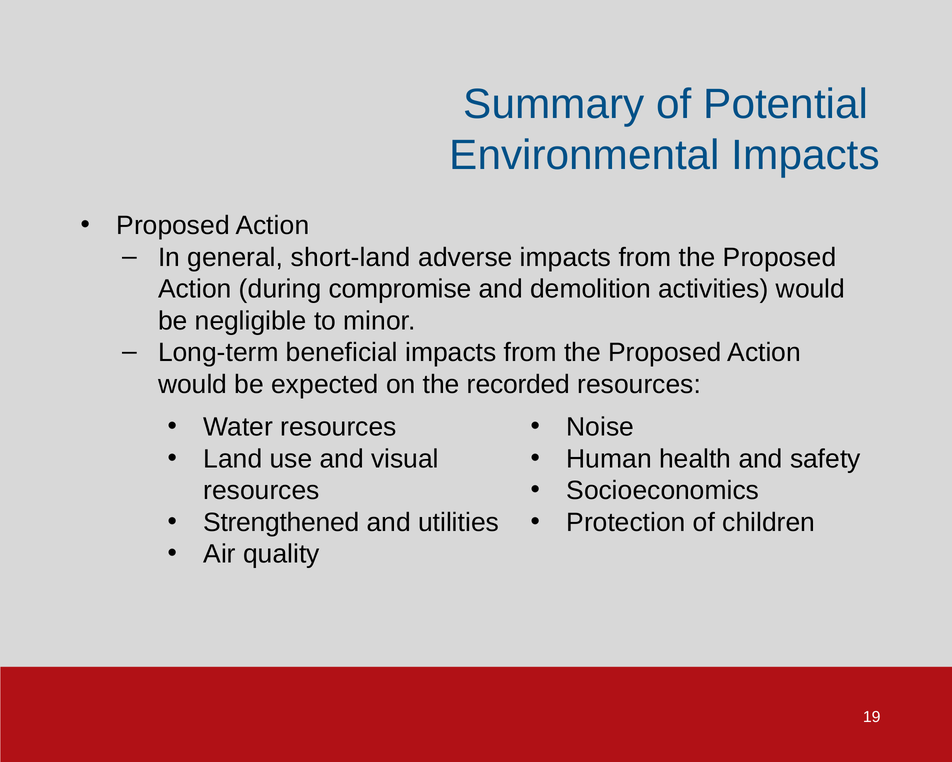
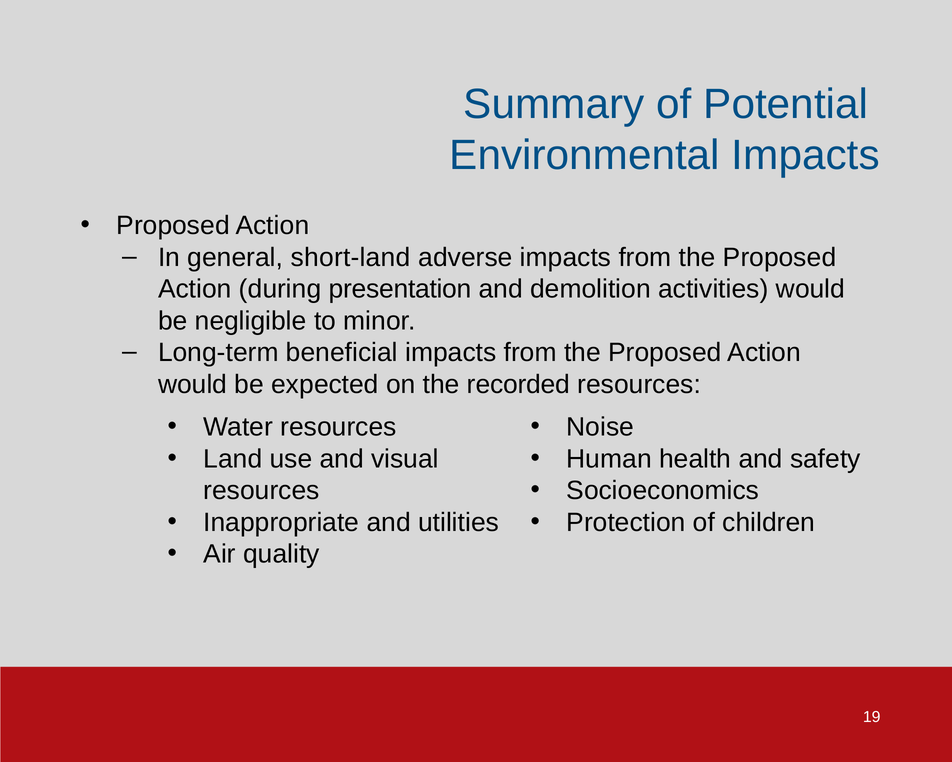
compromise: compromise -> presentation (400, 289)
Strengthened: Strengthened -> Inappropriate (281, 522)
